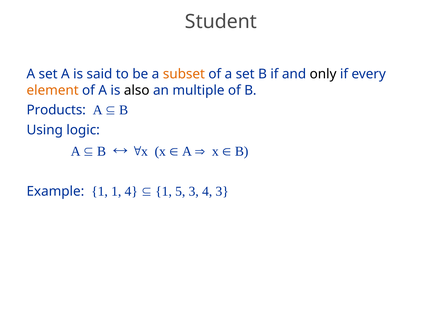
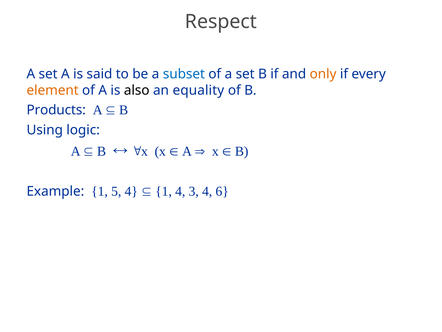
Student: Student -> Respect (221, 22)
subset colour: orange -> blue (184, 74)
only colour: black -> orange (323, 74)
multiple: multiple -> equality (198, 90)
1 1: 1 -> 5 (116, 191)
1 5: 5 -> 4 (180, 191)
4 3: 3 -> 6 (222, 191)
